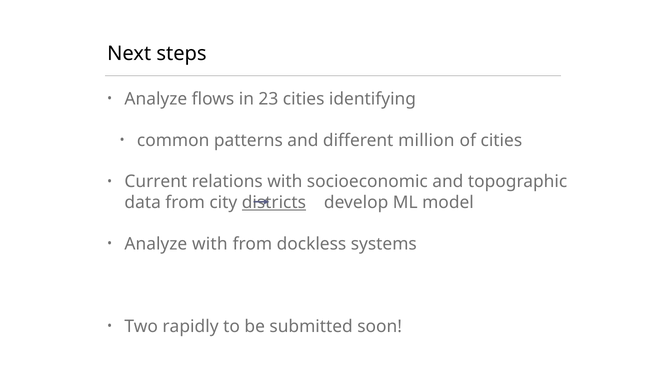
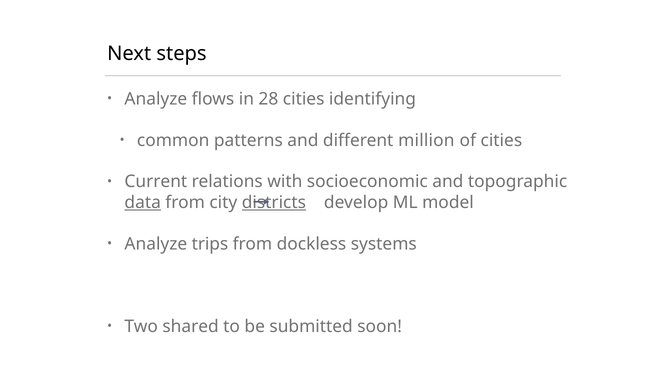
23: 23 -> 28 (268, 99)
data underline: none -> present (143, 202)
Analyze with: with -> trips (210, 244)
rapidly: rapidly -> shared (191, 326)
